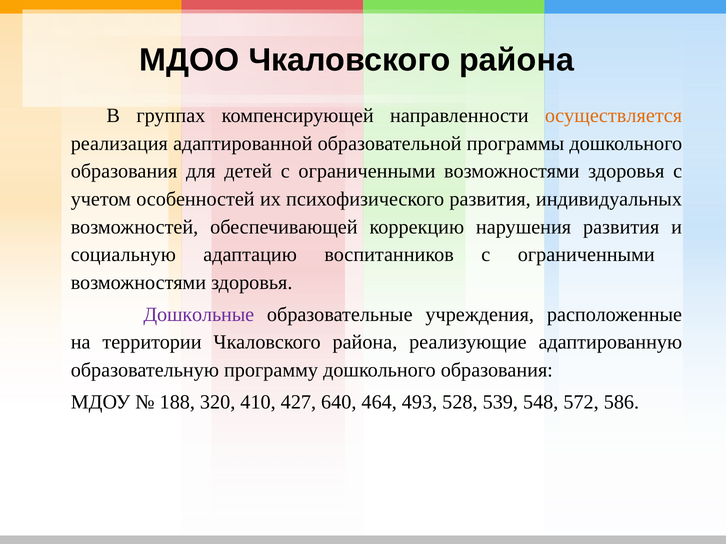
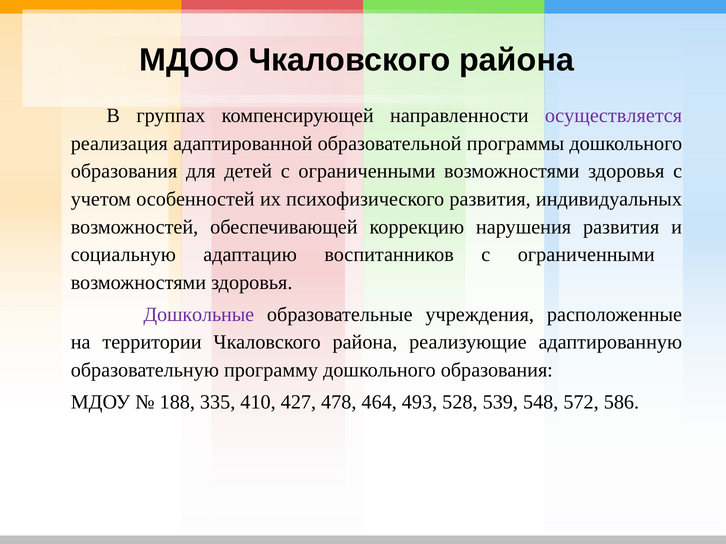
осуществляется colour: orange -> purple (614, 116)
320: 320 -> 335 (218, 402)
640: 640 -> 478 (339, 402)
